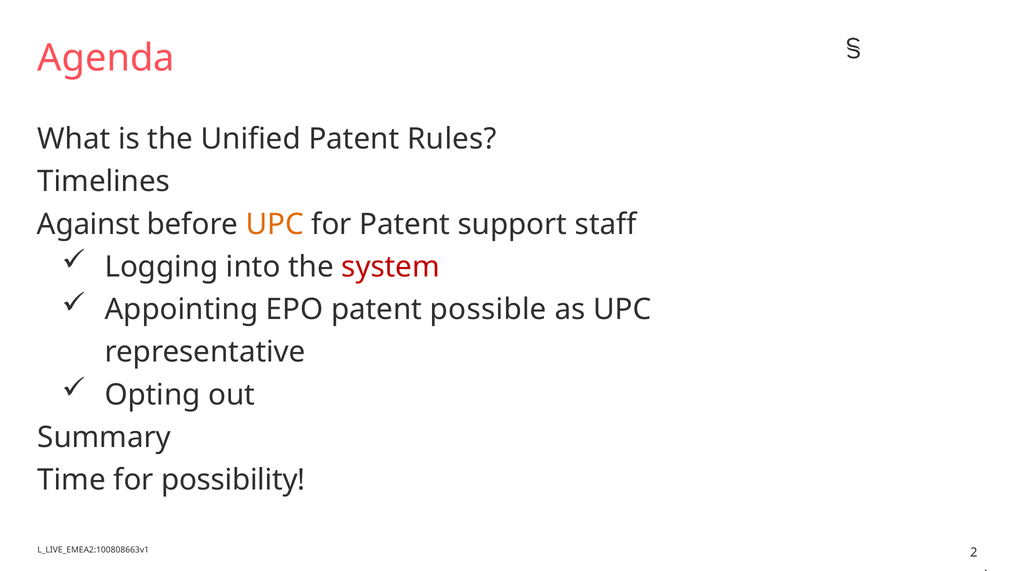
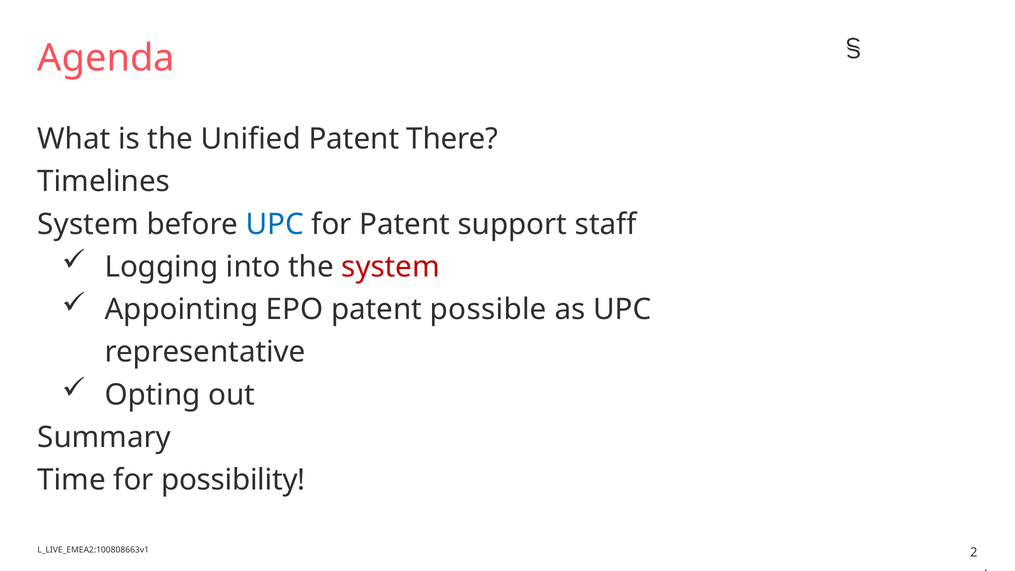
Rules: Rules -> There (452, 139)
Against: Against -> System (88, 224)
UPC colour: orange -> blue (275, 224)
